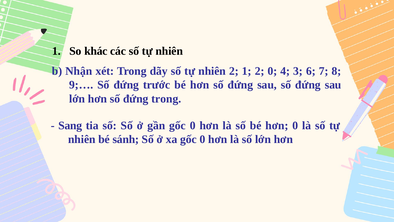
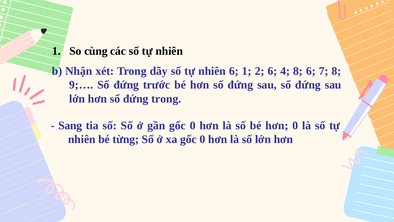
khác: khác -> cùng (96, 51)
nhiên 2: 2 -> 6 (234, 71)
2 0: 0 -> 6 (272, 71)
4 3: 3 -> 8 (298, 71)
sánh: sánh -> từng (126, 139)
